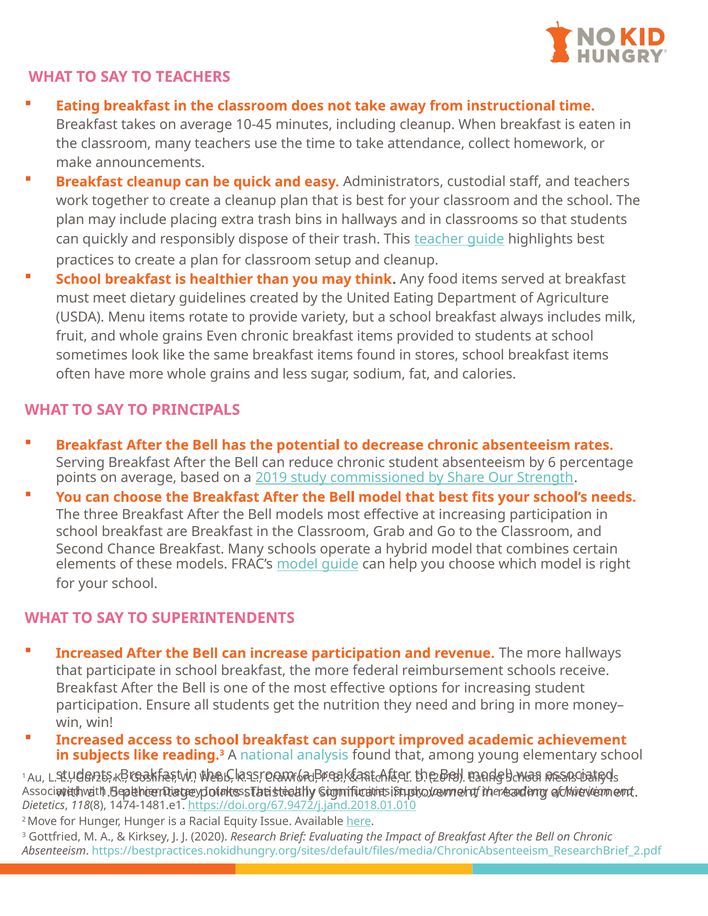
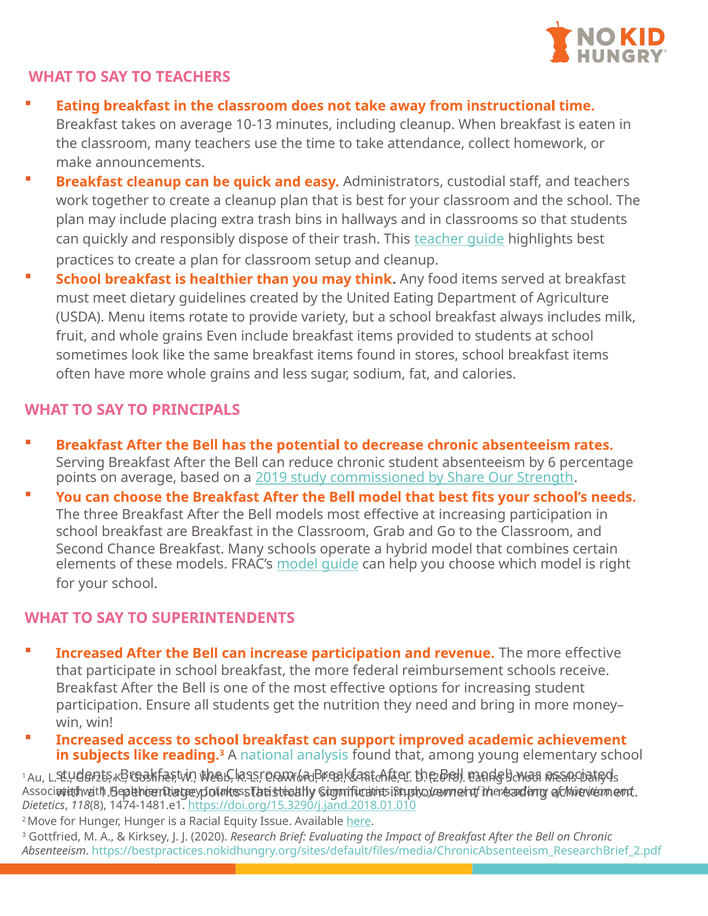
10-45: 10-45 -> 10-13 (254, 125)
Even chronic: chronic -> include (265, 336)
more hallways: hallways -> effective (593, 653)
https://doi.org/67.9472/j.jand.2018.01.010: https://doi.org/67.9472/j.jand.2018.01.010 -> https://doi.org/15.3290/j.jand.2018.01.010 (302, 806)
